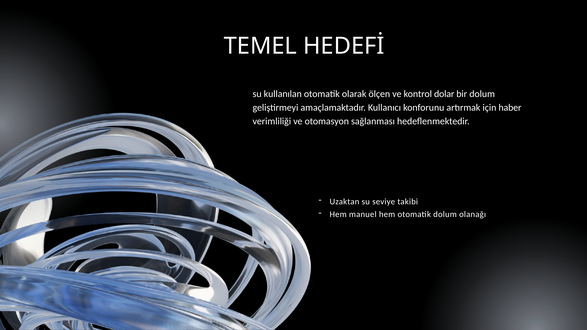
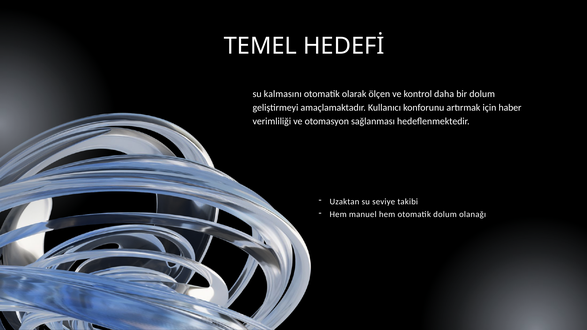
kullanılan: kullanılan -> kalmasını (283, 94)
dolar: dolar -> daha (444, 94)
